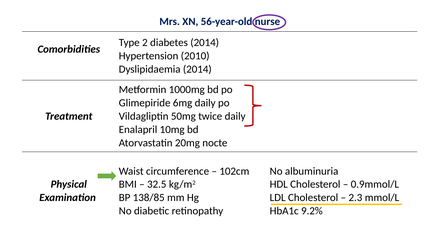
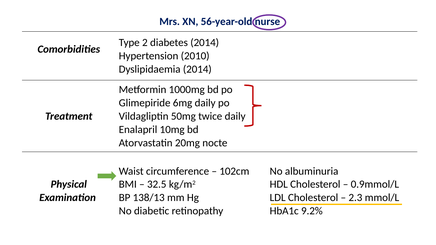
138/85: 138/85 -> 138/13 (149, 198)
